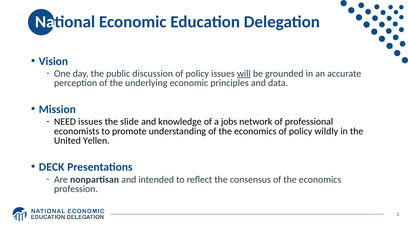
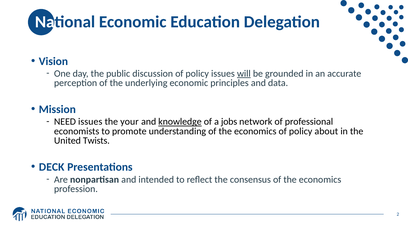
slide: slide -> your (130, 122)
knowledge underline: none -> present (180, 122)
wildly: wildly -> about (326, 132)
Yellen: Yellen -> Twists (96, 141)
